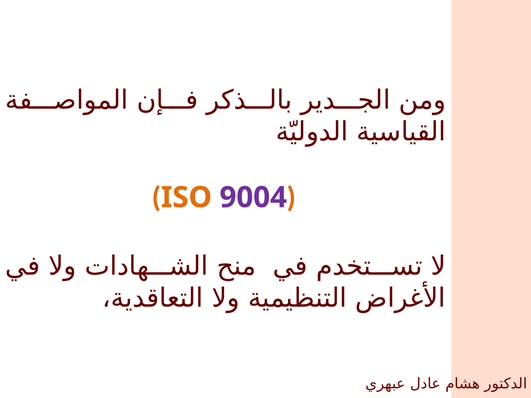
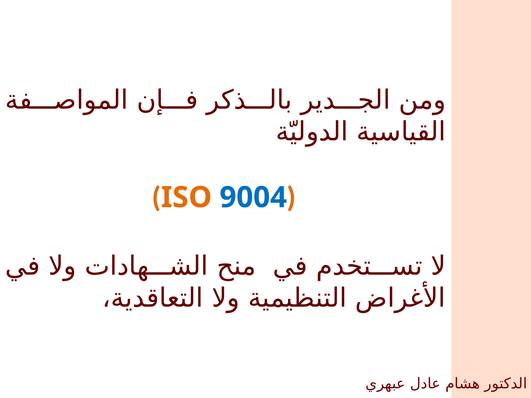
9004 colour: purple -> blue (253, 198)
